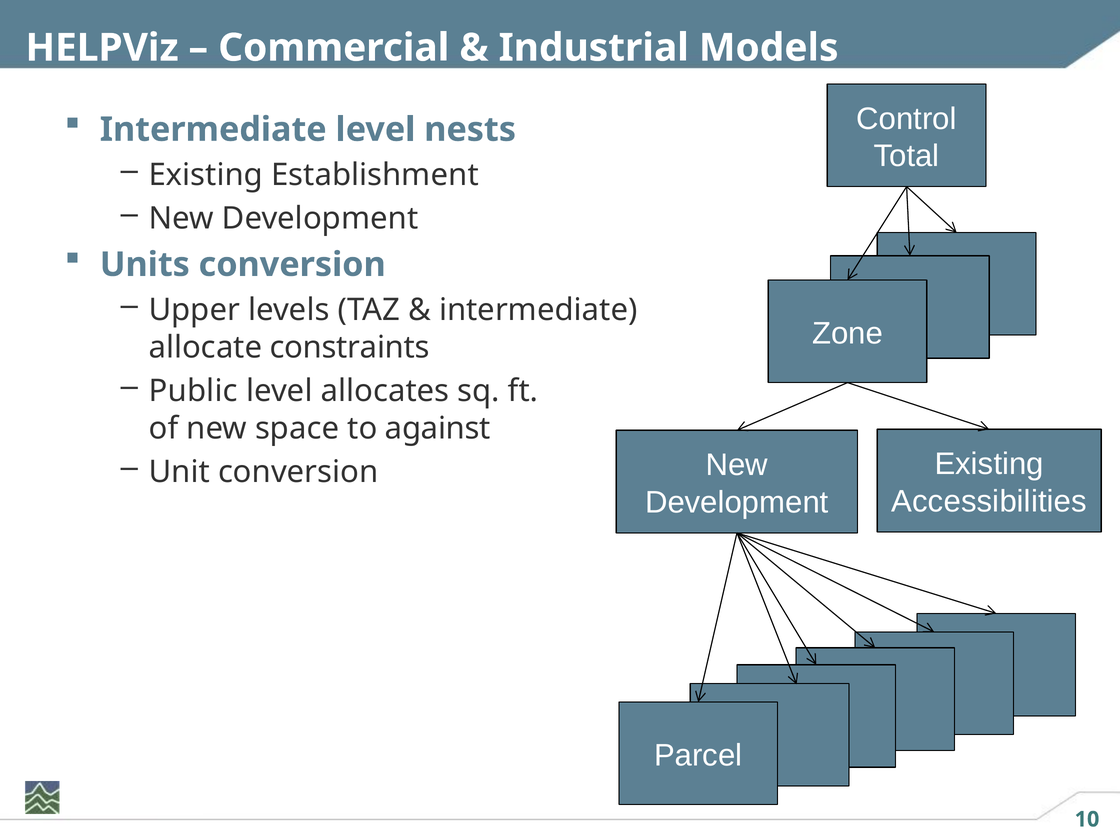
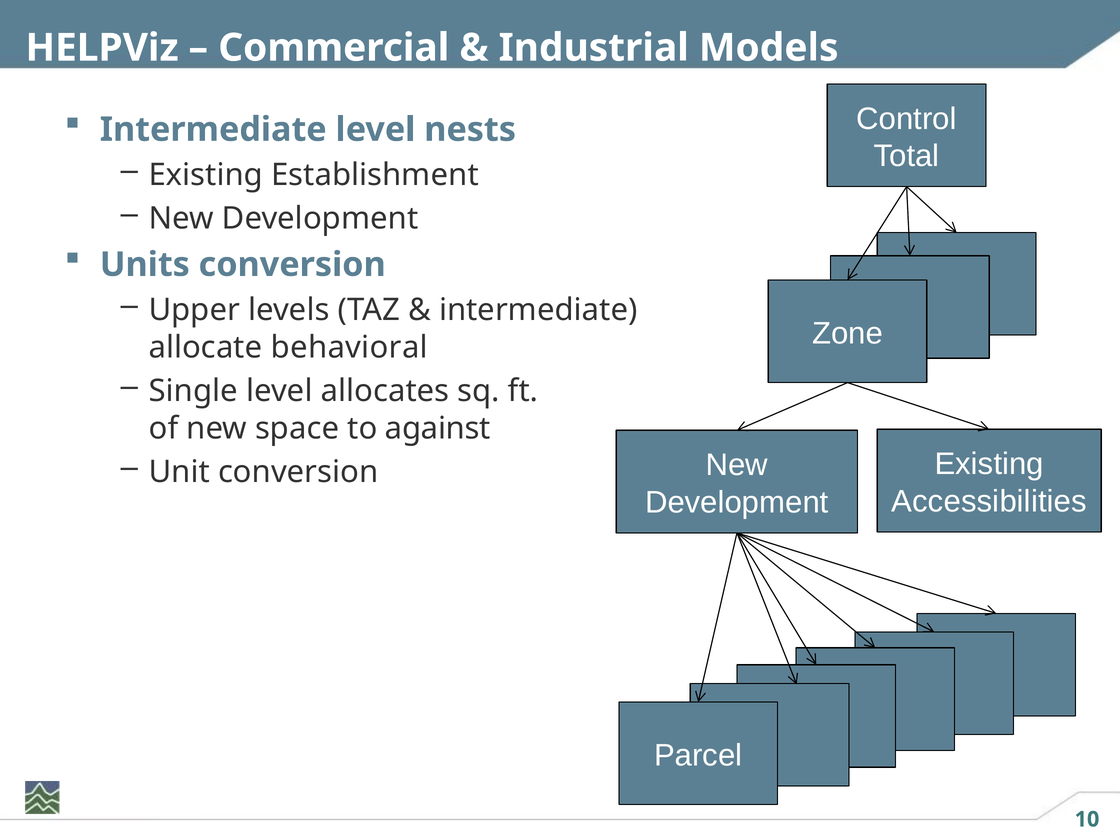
constraints: constraints -> behavioral (349, 347)
Public: Public -> Single (193, 391)
